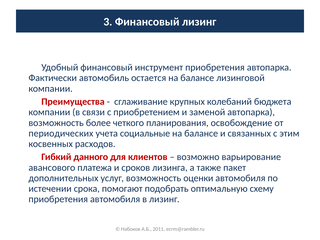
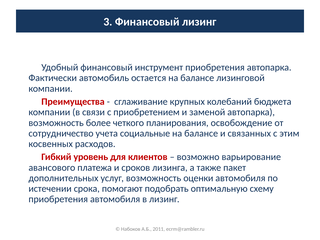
периодических: периодических -> сотрудничество (61, 133)
данного: данного -> уровень (91, 157)
